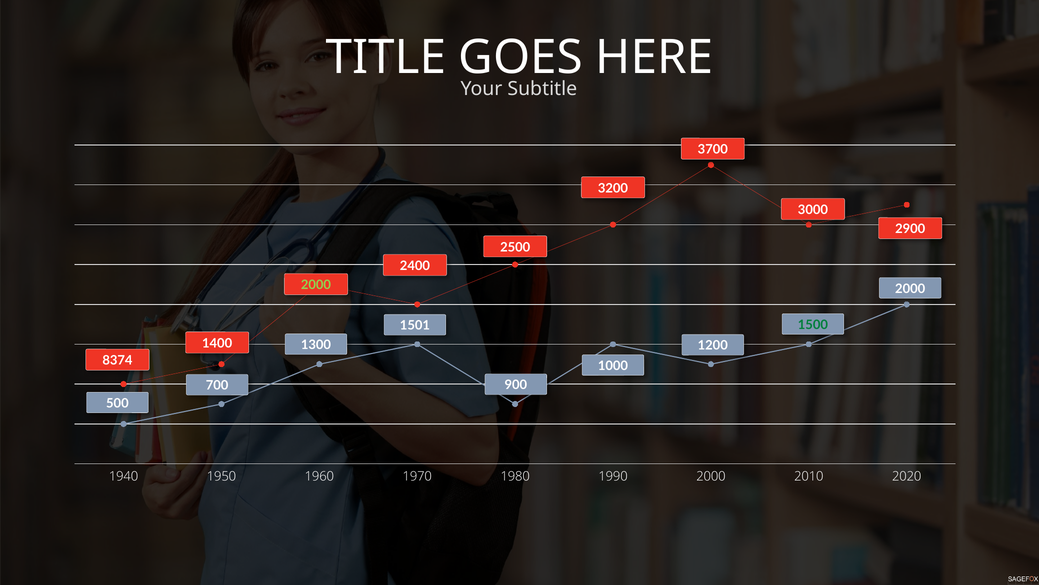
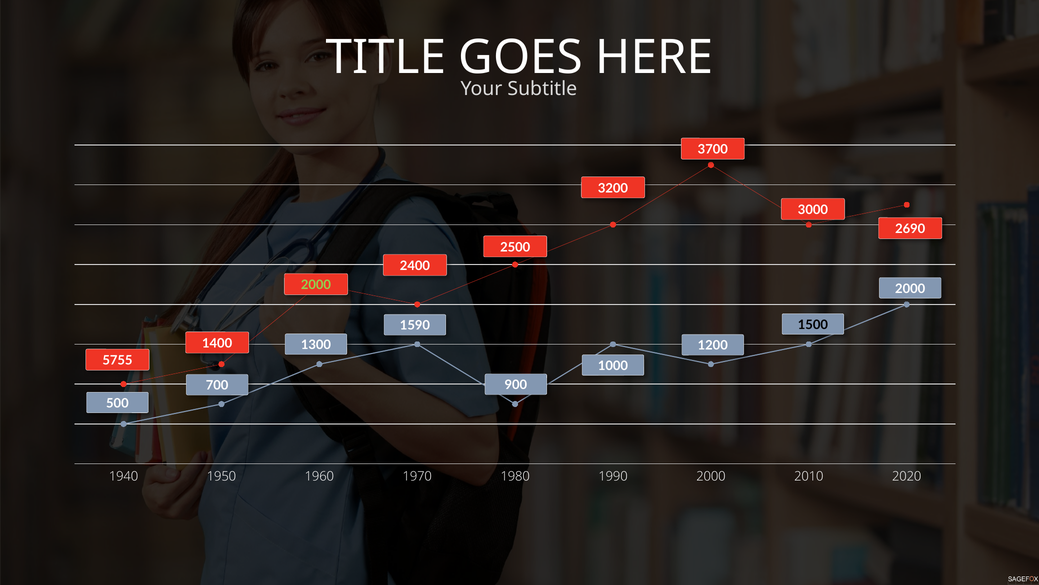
2900: 2900 -> 2690 (910, 229)
1500 colour: green -> black (813, 325)
1501: 1501 -> 1590 (415, 325)
8374: 8374 -> 5755 (117, 360)
